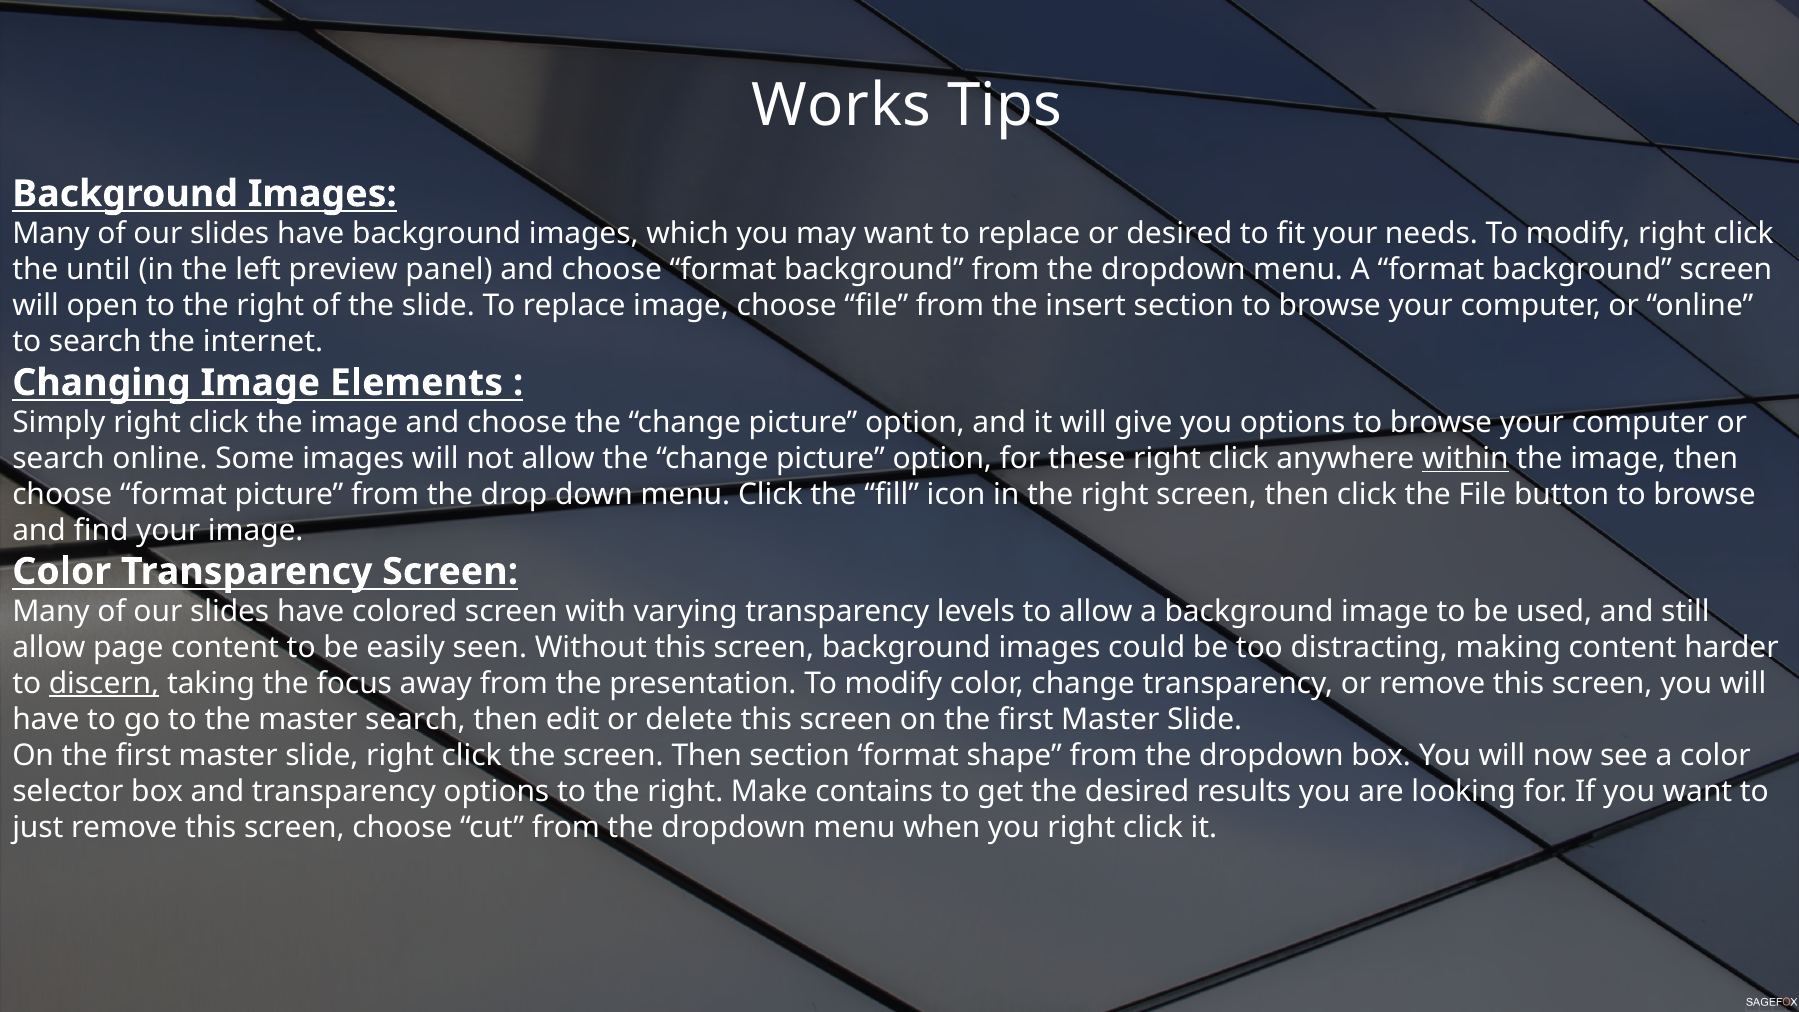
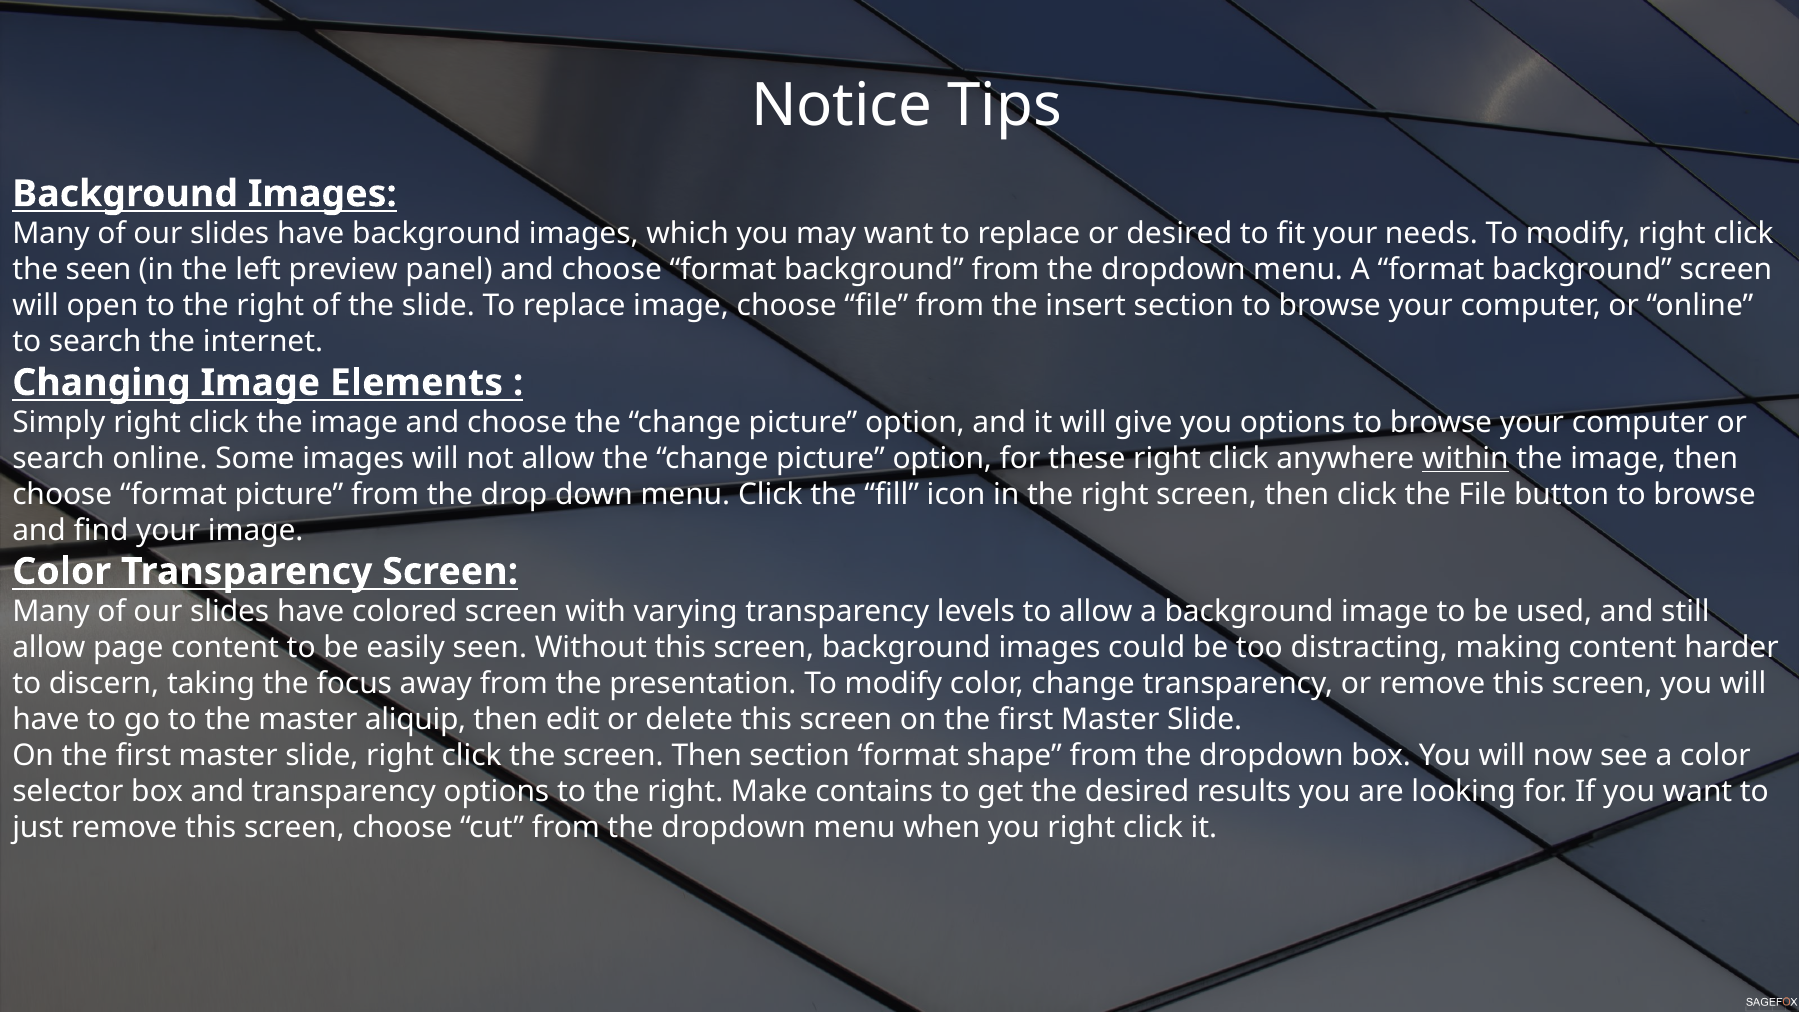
Works: Works -> Notice (842, 106)
the until: until -> seen (99, 270)
discern underline: present -> none (104, 683)
master search: search -> aliquip (416, 719)
